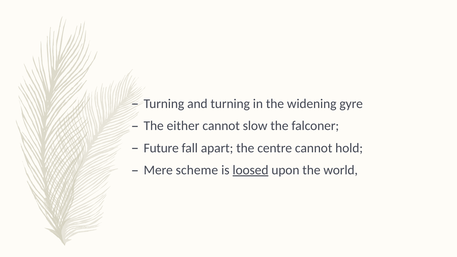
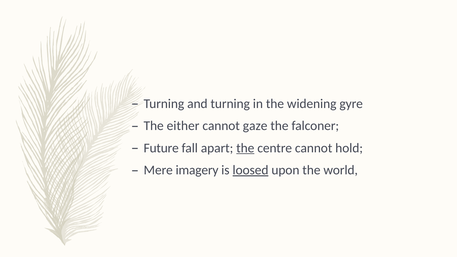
slow: slow -> gaze (255, 126)
the underline: none -> present (245, 148)
scheme: scheme -> imagery (197, 170)
